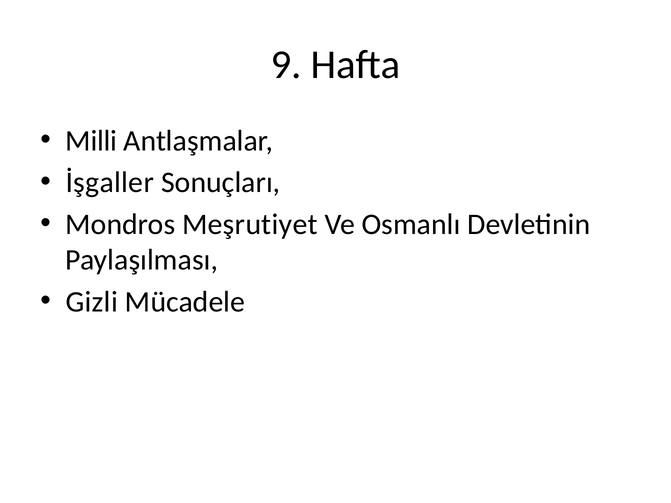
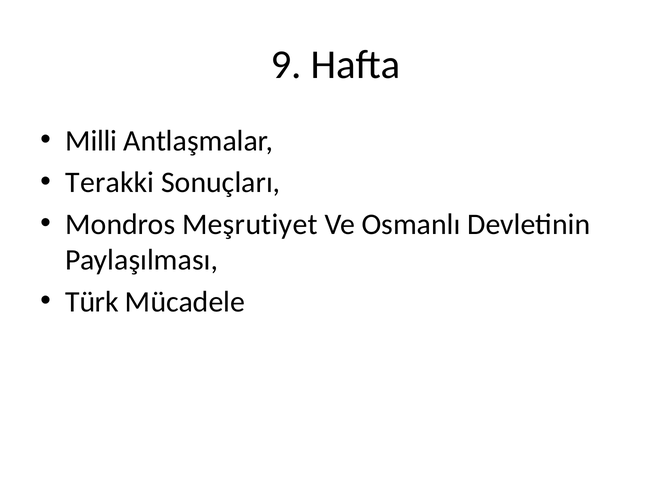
İşgaller: İşgaller -> Terakki (110, 183)
Gizli: Gizli -> Türk (92, 302)
